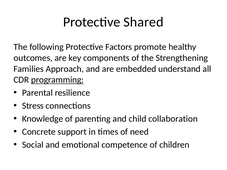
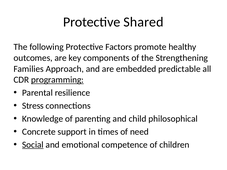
understand: understand -> predictable (179, 69)
collaboration: collaboration -> philosophical (173, 119)
Social underline: none -> present (33, 145)
